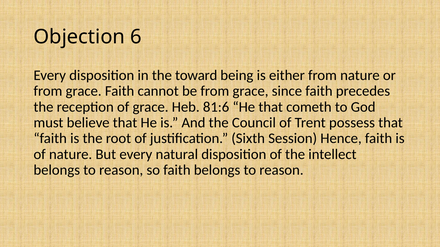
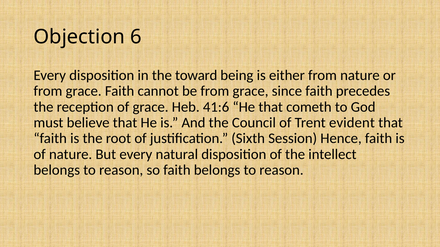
81:6: 81:6 -> 41:6 (216, 107)
possess: possess -> evident (352, 123)
